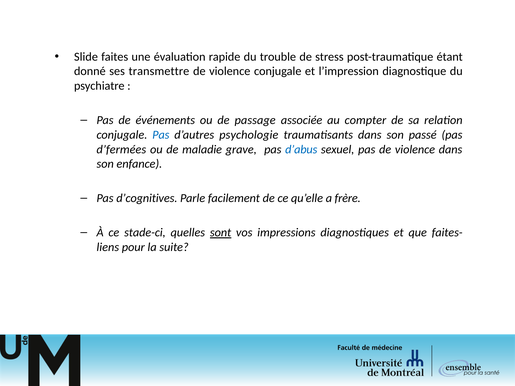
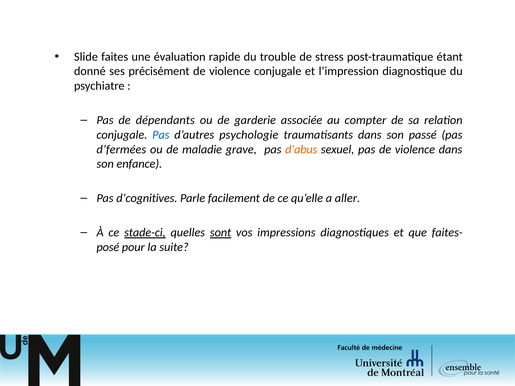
transmettre: transmettre -> précisément (159, 71)
événements: événements -> dépendants (165, 120)
passage: passage -> garderie (255, 120)
d’abus colour: blue -> orange (301, 149)
frère: frère -> aller (348, 198)
stade-ci underline: none -> present (145, 233)
liens: liens -> posé (108, 247)
